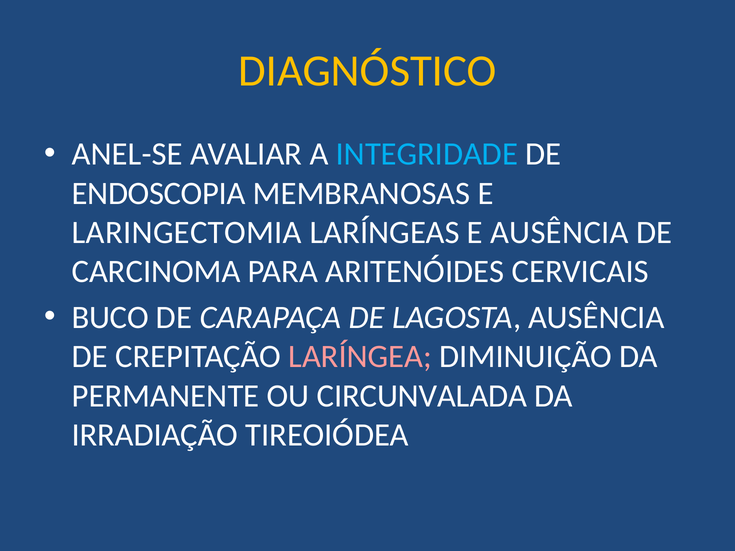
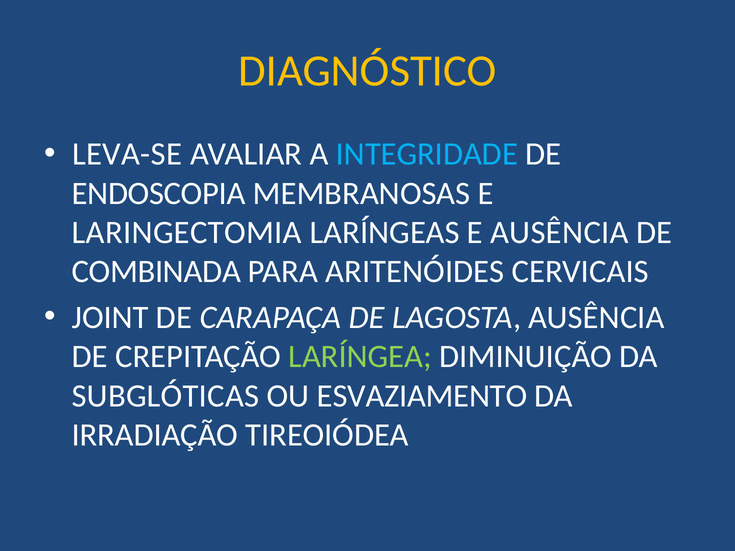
ANEL-SE: ANEL-SE -> LEVA-SE (127, 154)
CARCINOMA: CARCINOMA -> COMBINADA (156, 272)
BUCO: BUCO -> JOINT (110, 318)
LARÍNGEA colour: pink -> light green (360, 357)
PERMANENTE: PERMANENTE -> SUBGLÓTICAS (165, 396)
CIRCUNVALADA: CIRCUNVALADA -> ESVAZIAMENTO (422, 396)
